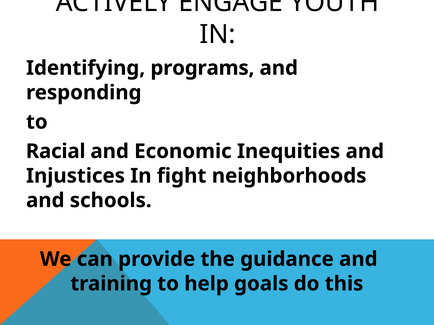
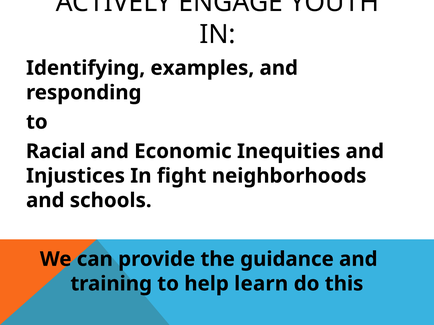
programs: programs -> examples (202, 68)
goals: goals -> learn (261, 284)
